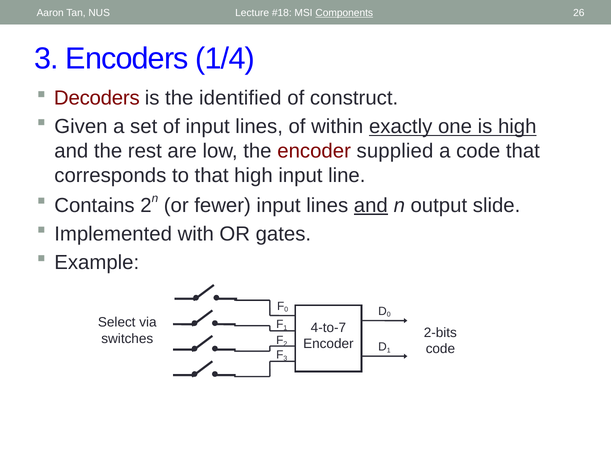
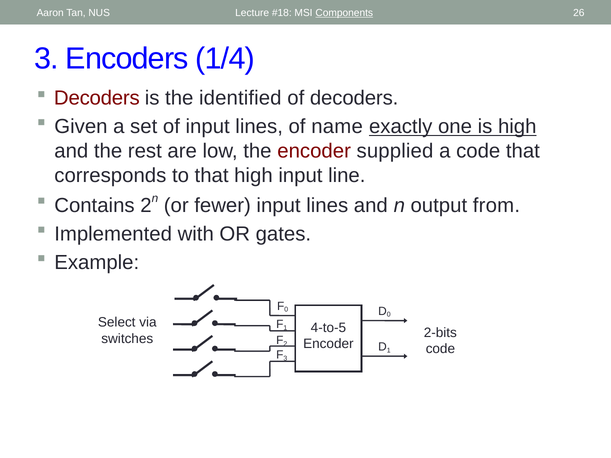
of construct: construct -> decoders (354, 98)
within: within -> name (337, 127)
and underline: present -> none (371, 206)
slide: slide -> from (496, 206)
4-to-7: 4-to-7 -> 4-to-5 (328, 328)
